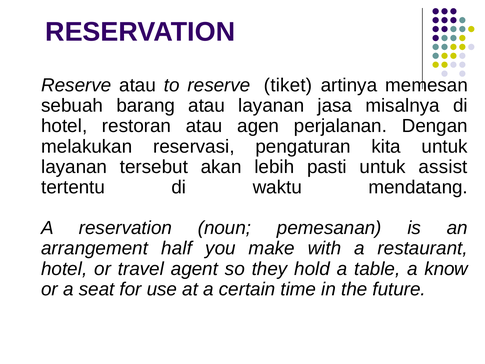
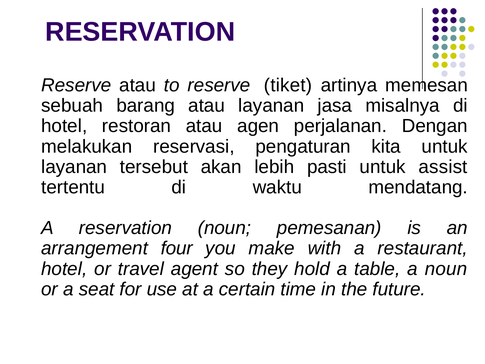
half: half -> four (177, 248)
a know: know -> noun (446, 269)
